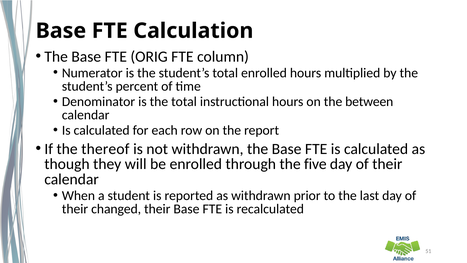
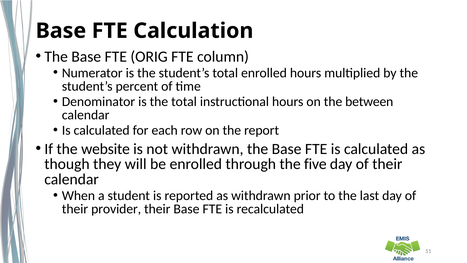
thereof: thereof -> website (106, 149)
changed: changed -> provider (116, 209)
